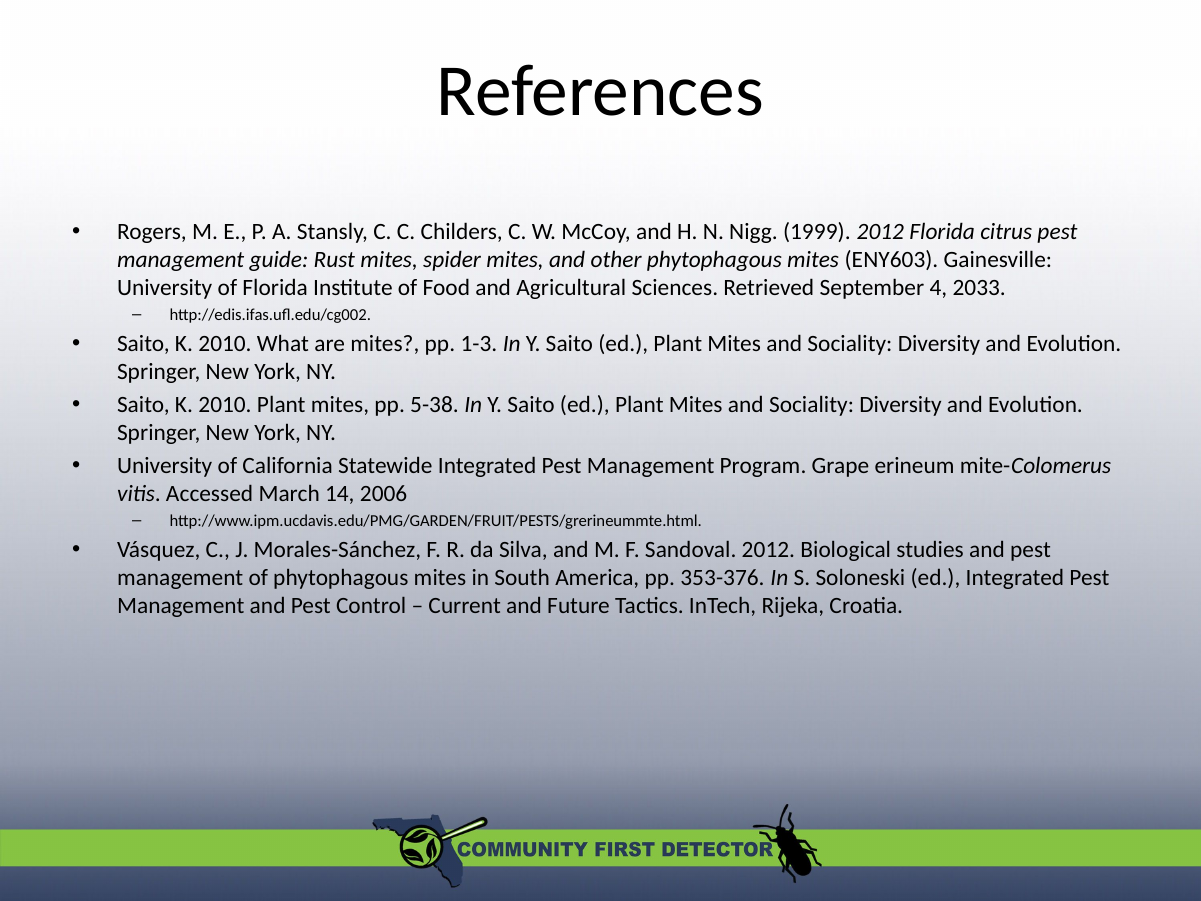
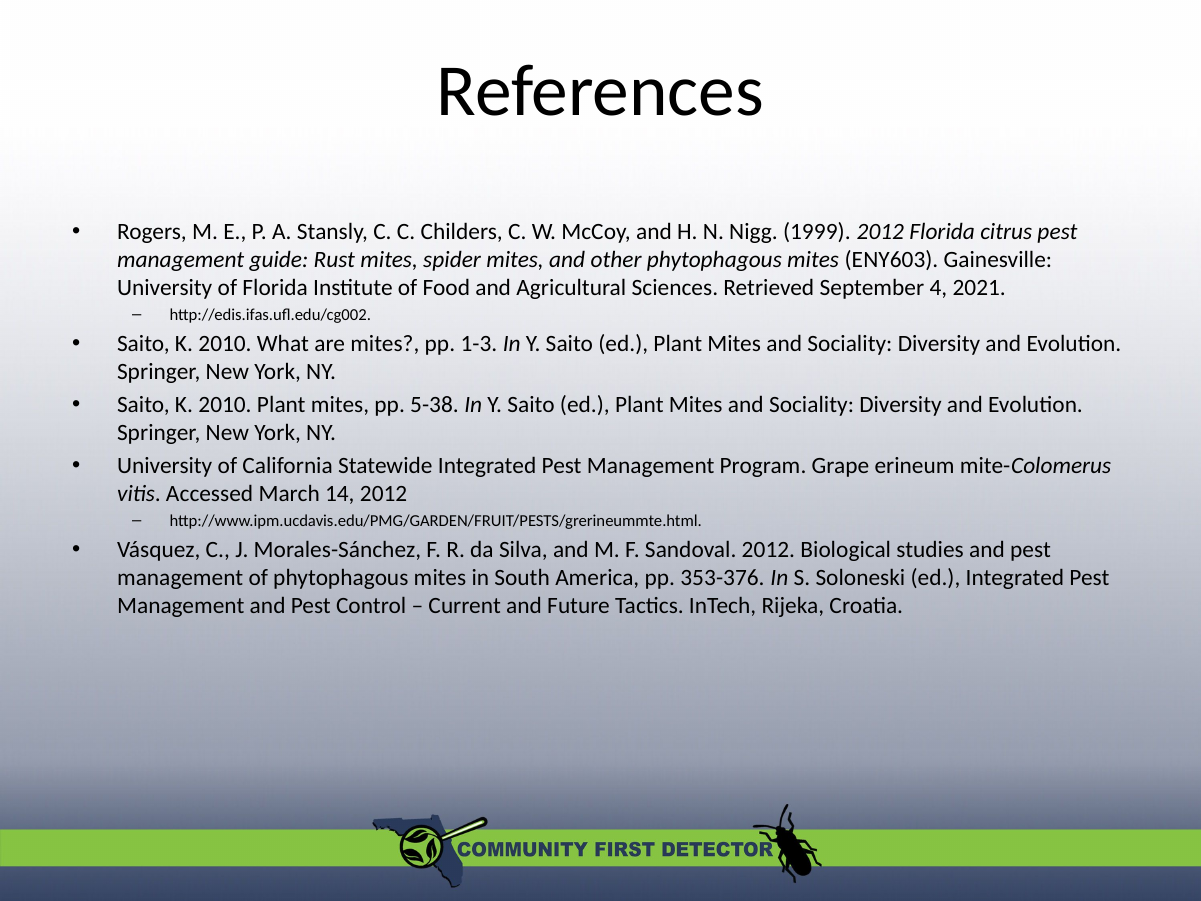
2033: 2033 -> 2021 (979, 288)
14 2006: 2006 -> 2012 (384, 494)
